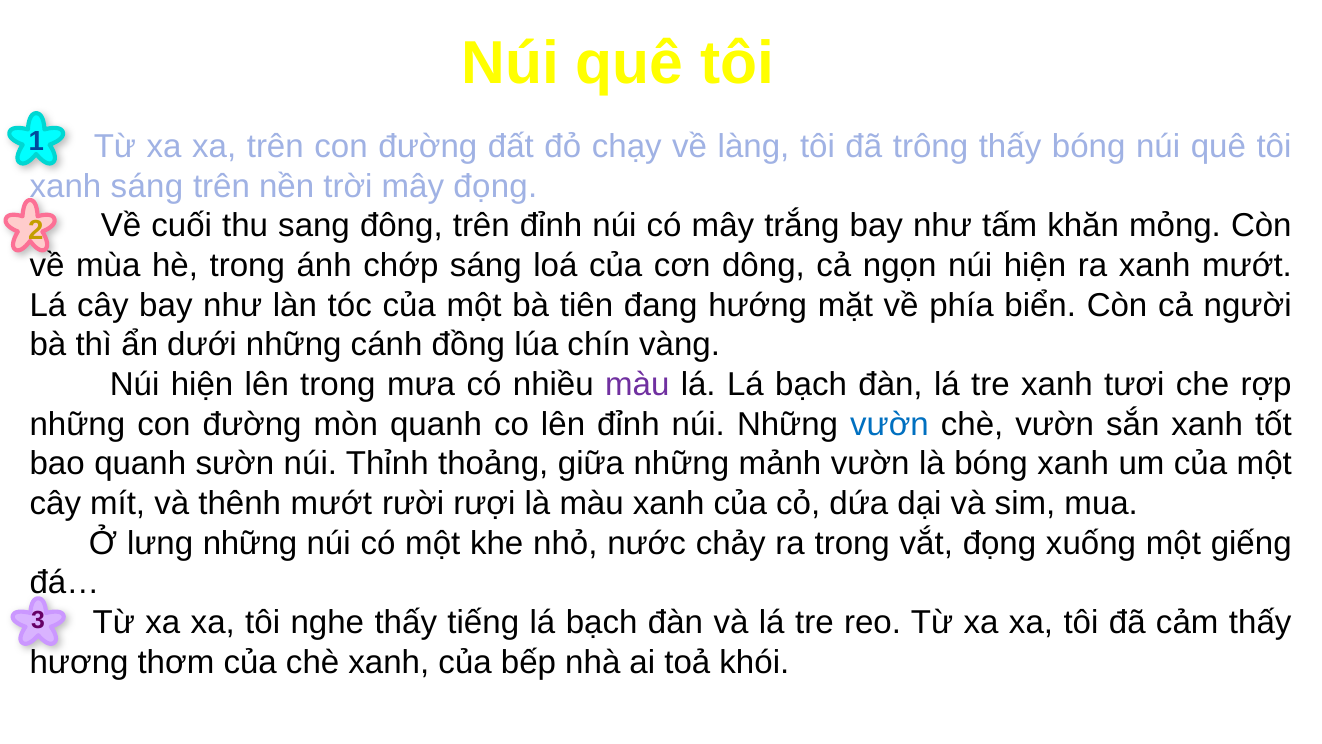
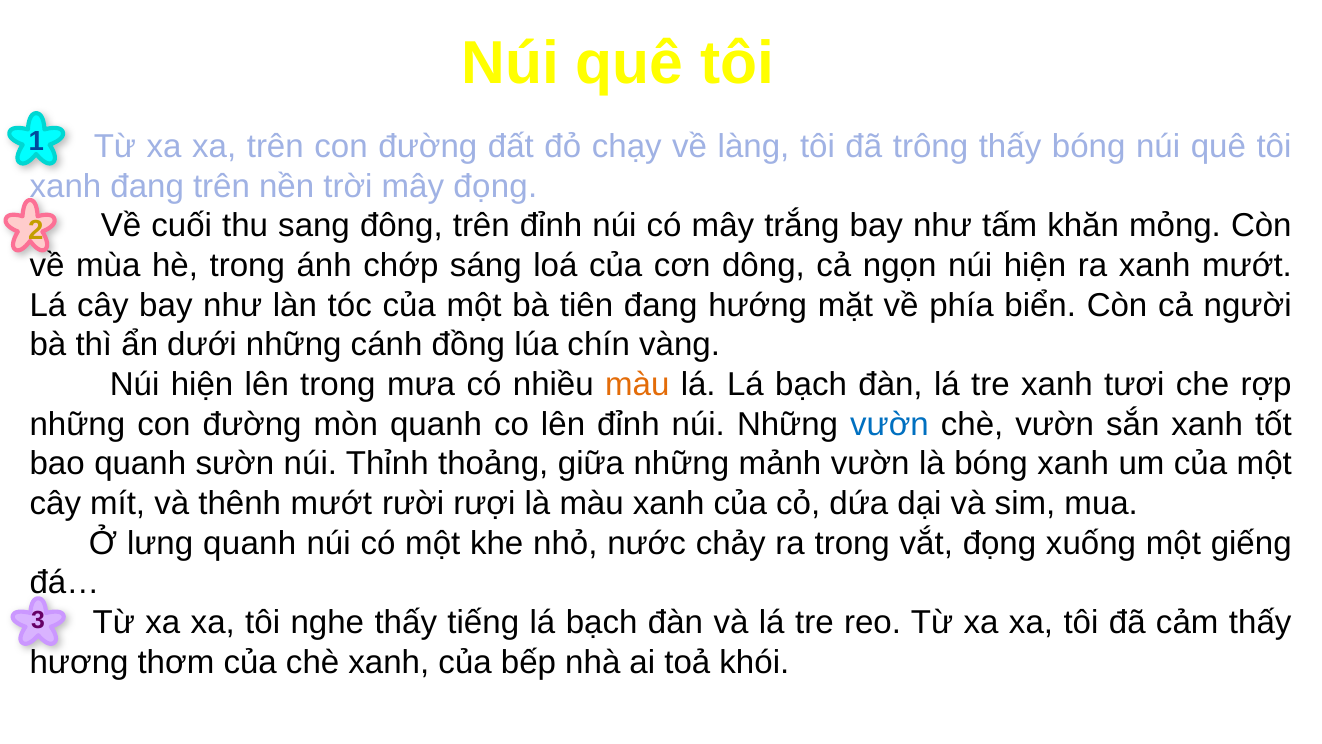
sáng: sáng -> đang (147, 186)
màu colour: purple -> orange (637, 384)
lưng những: những -> quanh (250, 543)
